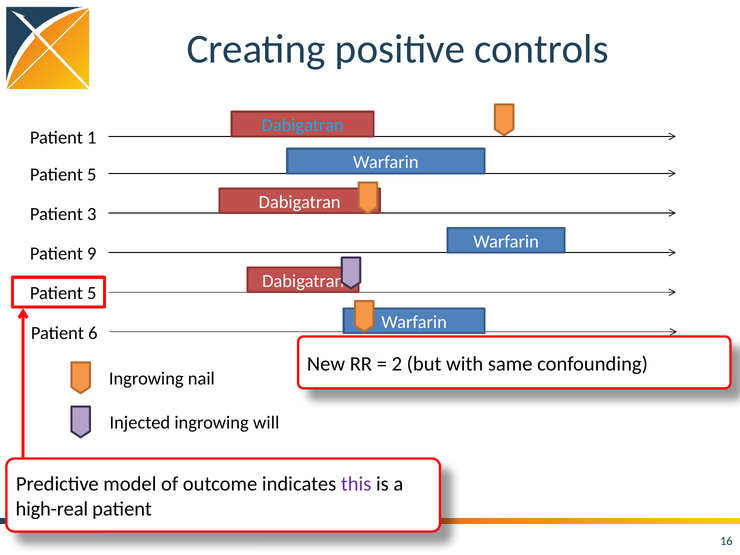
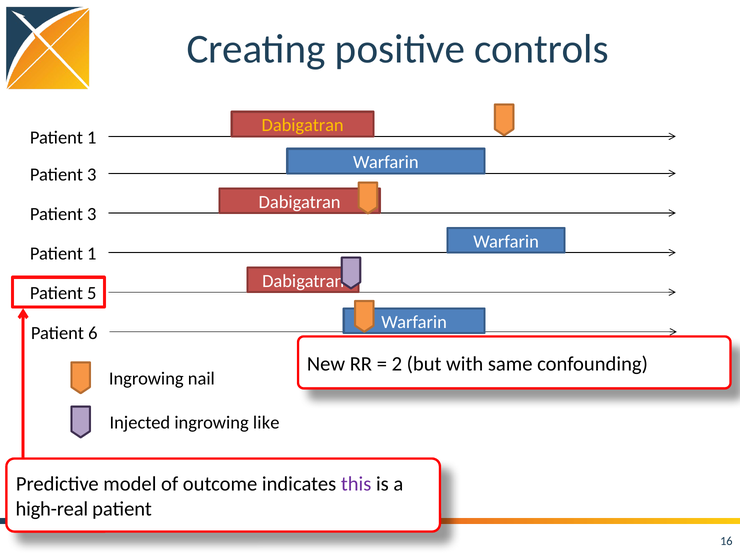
Dabigatran colour: light blue -> yellow (303, 125)
5: 5 -> 3 (92, 174)
9: 9 -> 1 (92, 254)
will: will -> like (266, 423)
